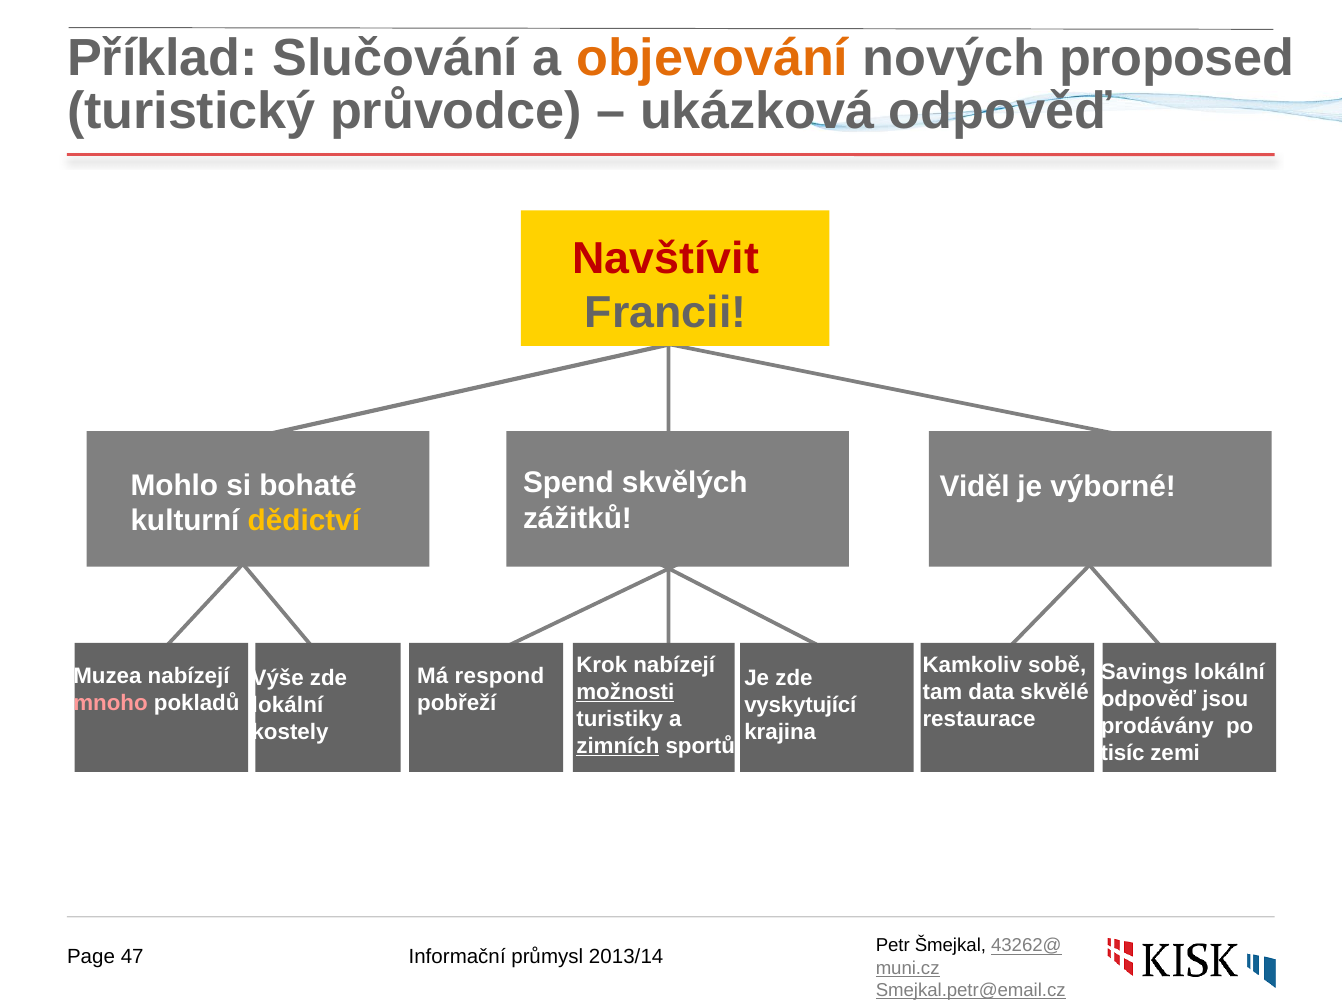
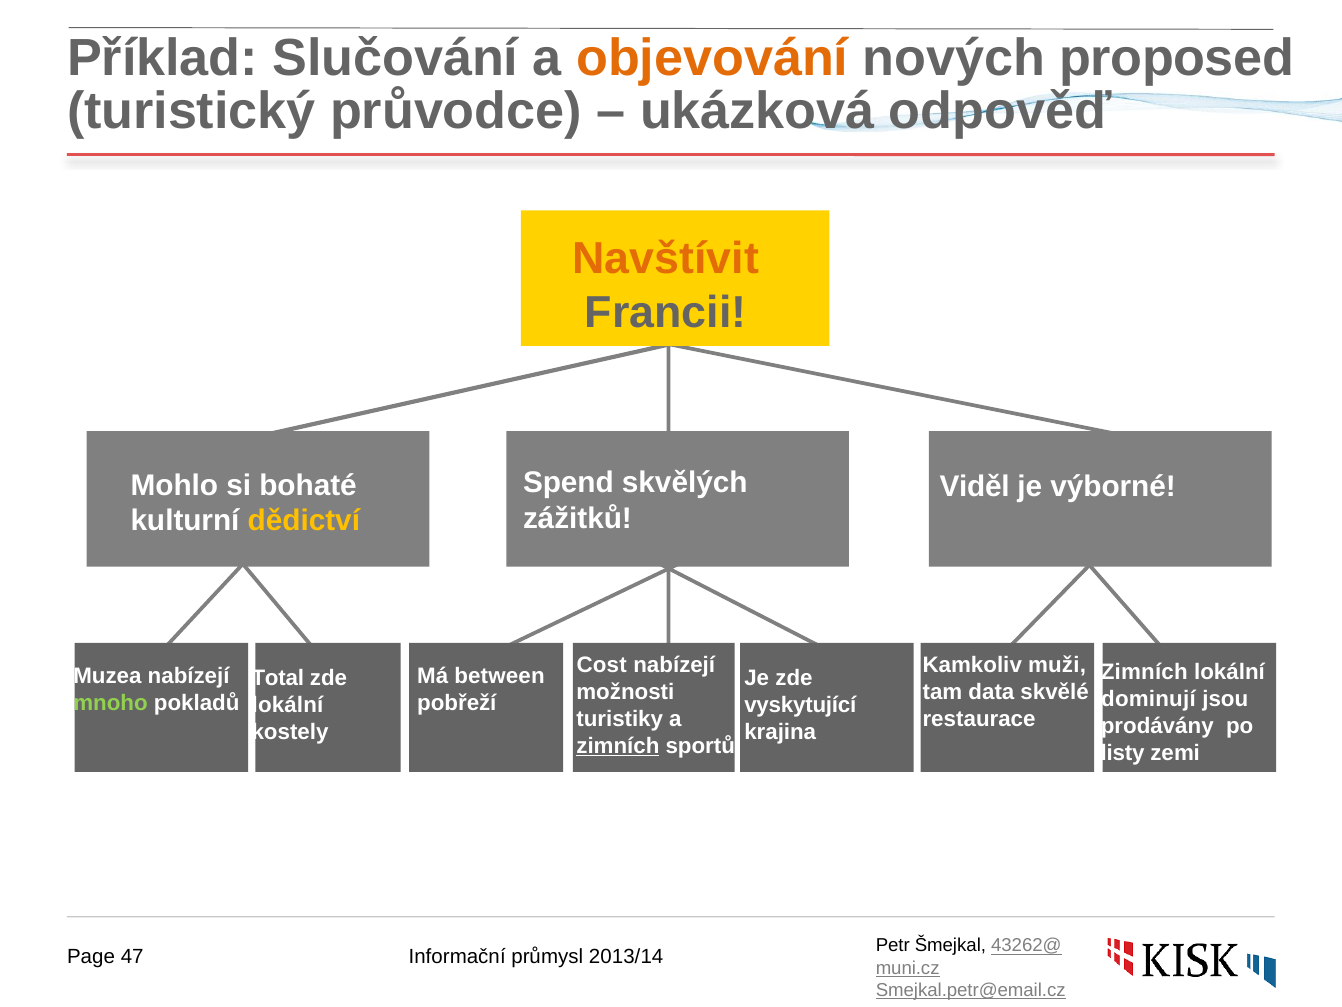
Navštívit colour: red -> orange (666, 258)
Krok: Krok -> Cost (602, 665)
sobě: sobě -> muži (1057, 665)
Savings: Savings -> Zimních (1144, 672)
respond: respond -> between (499, 676)
Výše: Výše -> Total (278, 678)
možnosti underline: present -> none (625, 692)
odpověď: odpověď -> dominují (1148, 699)
mnoho colour: pink -> light green (111, 703)
tisíc: tisíc -> listy (1123, 752)
